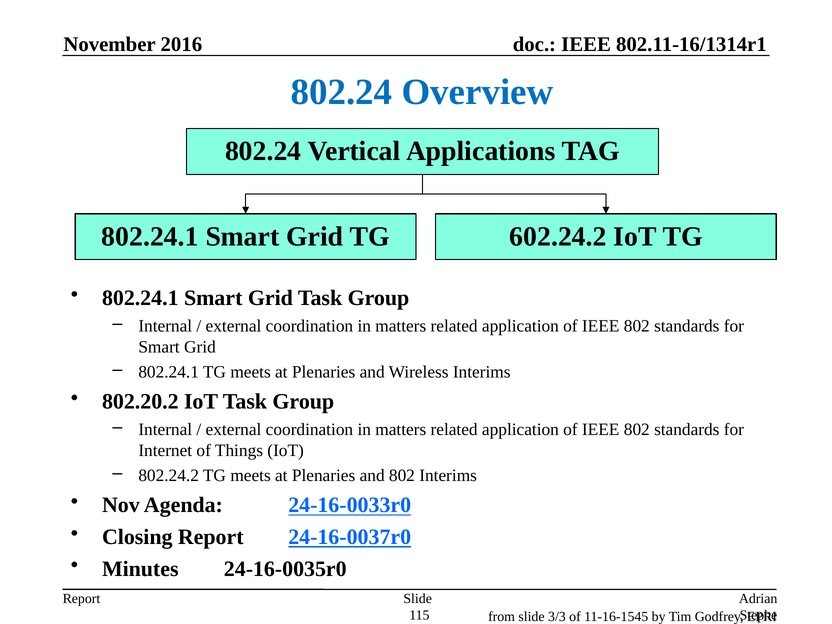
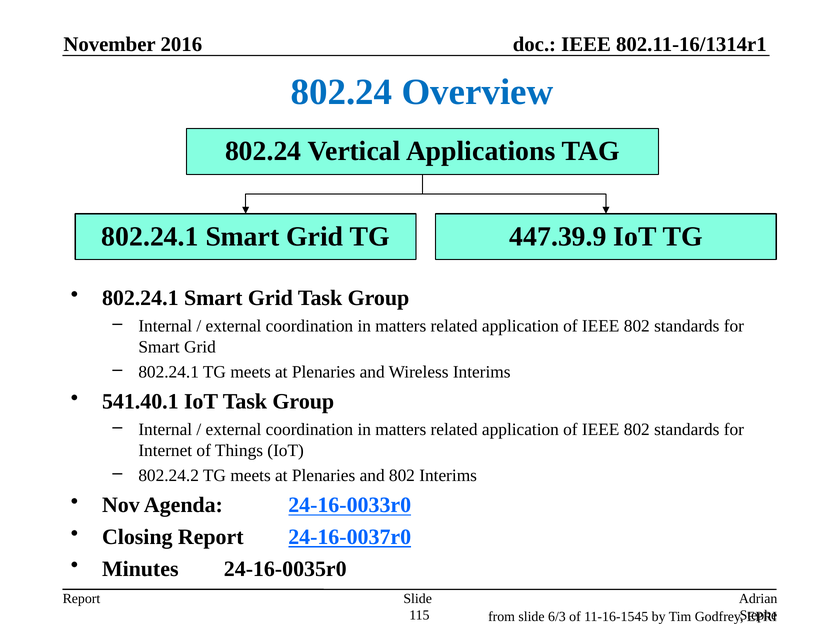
602.24.2: 602.24.2 -> 447.39.9 (558, 236)
802.20.2: 802.20.2 -> 541.40.1 (140, 402)
3/3: 3/3 -> 6/3 (557, 617)
